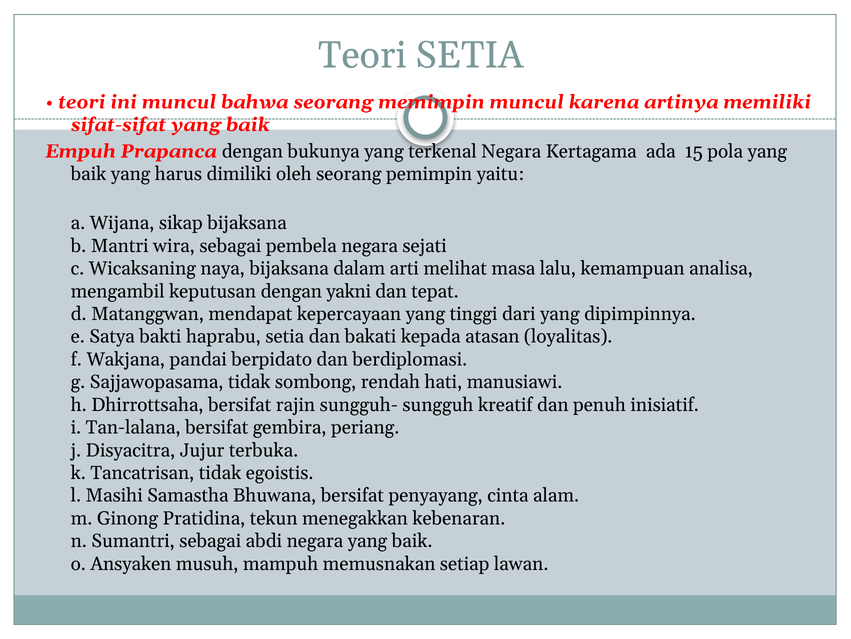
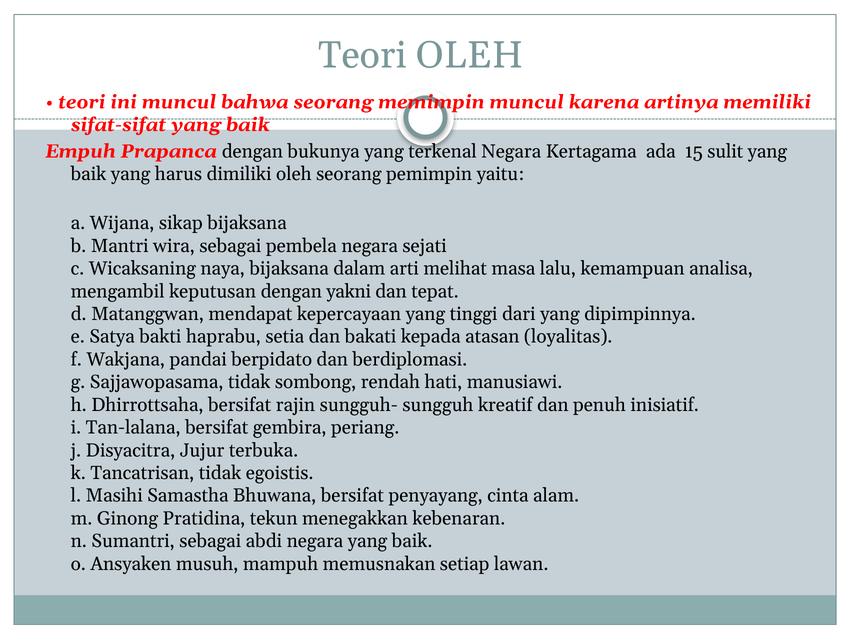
Teori SETIA: SETIA -> OLEH (470, 55)
pola: pola -> sulit (725, 151)
